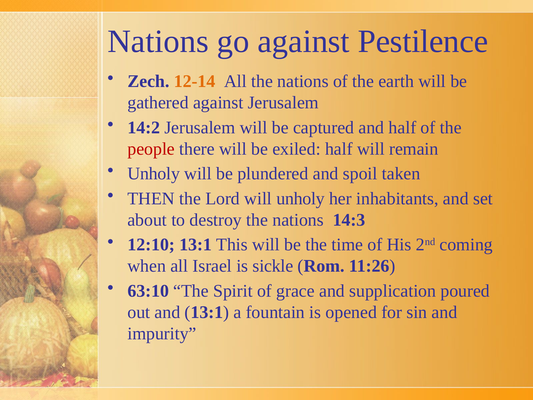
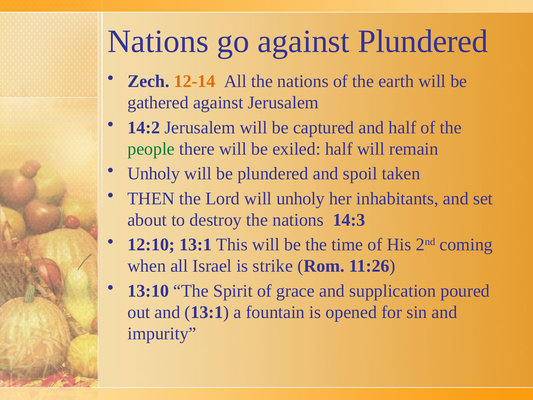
against Pestilence: Pestilence -> Plundered (423, 41)
people colour: red -> green (151, 149)
sickle: sickle -> strike (273, 266)
63:10: 63:10 -> 13:10 (148, 291)
